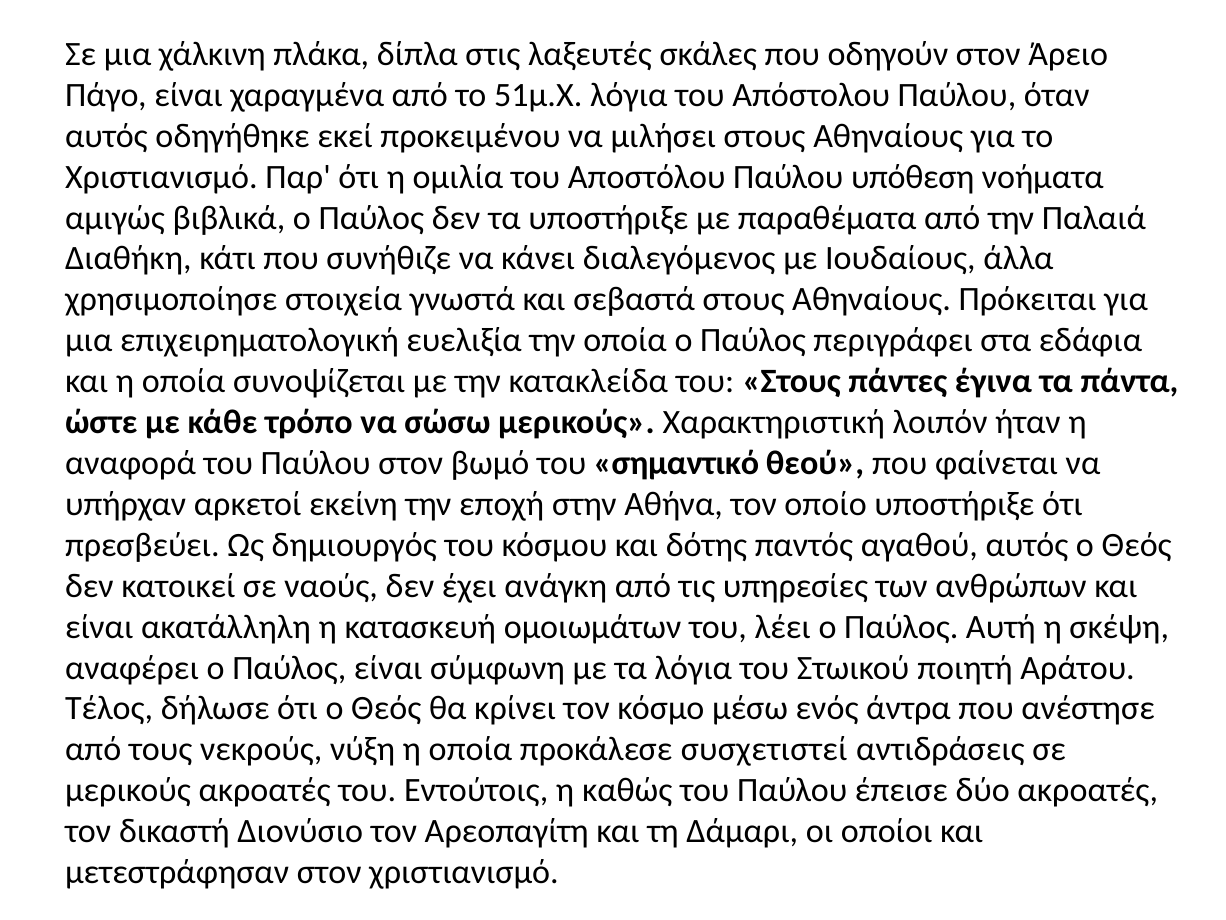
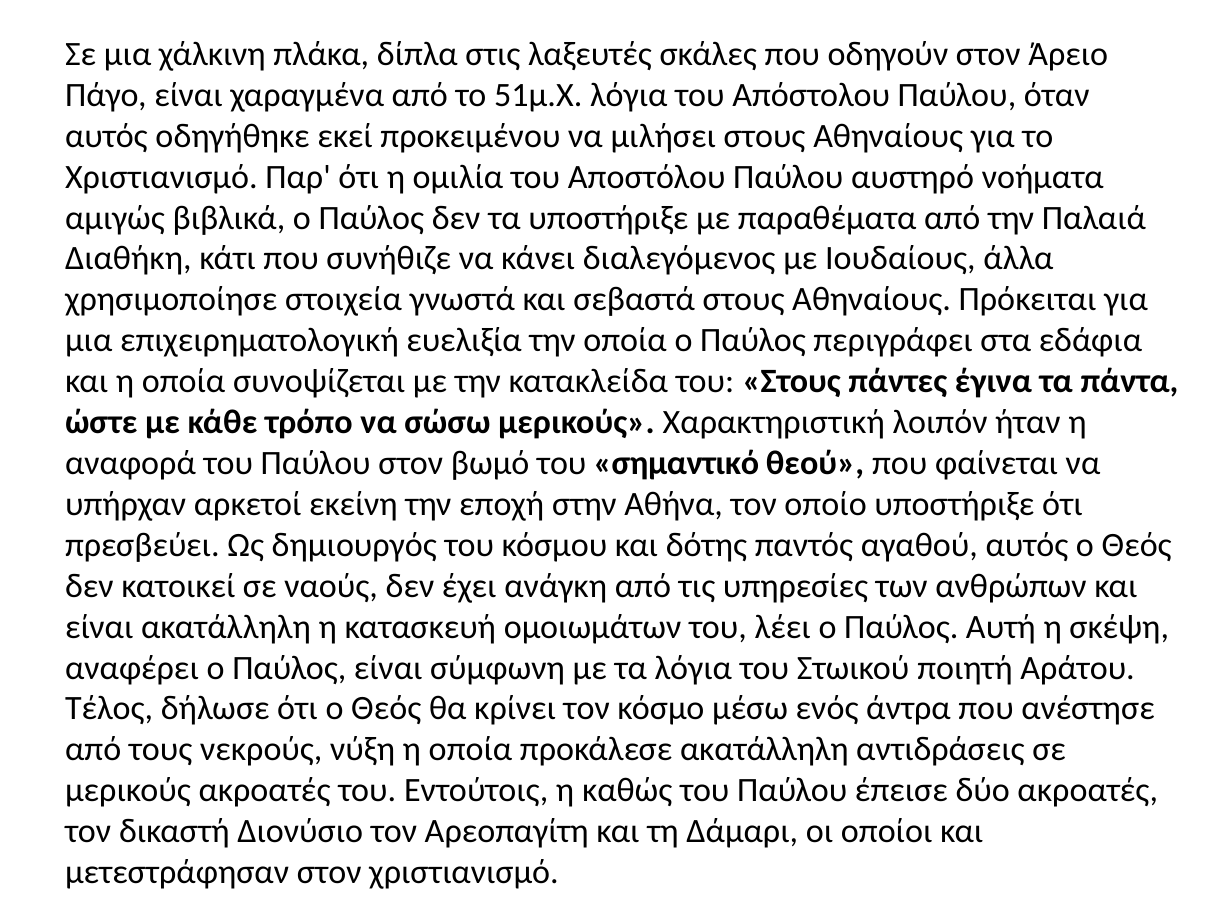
υπόθεση: υπόθεση -> αυστηρό (913, 177)
προκάλεσε συσχετιστεί: συσχετιστεί -> ακατάλληλη (764, 749)
